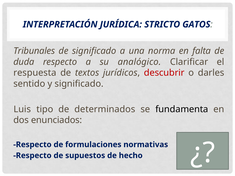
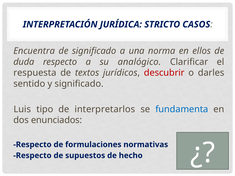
GATOS: GATOS -> CASOS (196, 24)
Tribunales: Tribunales -> Encuentra (34, 51)
falta: falta -> ellos (202, 51)
determinados: determinados -> interpretarlos (105, 109)
fundamenta colour: black -> blue (182, 109)
